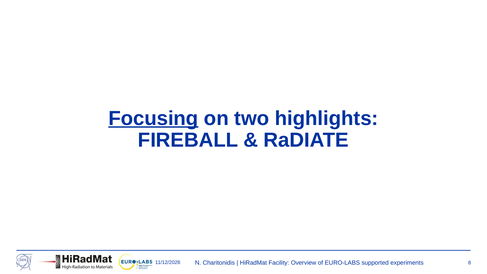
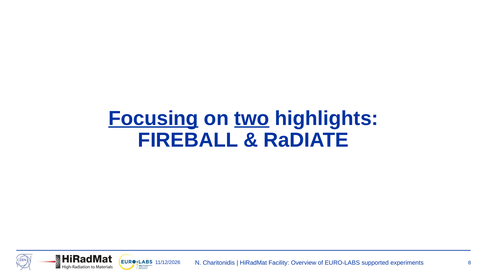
two underline: none -> present (252, 118)
